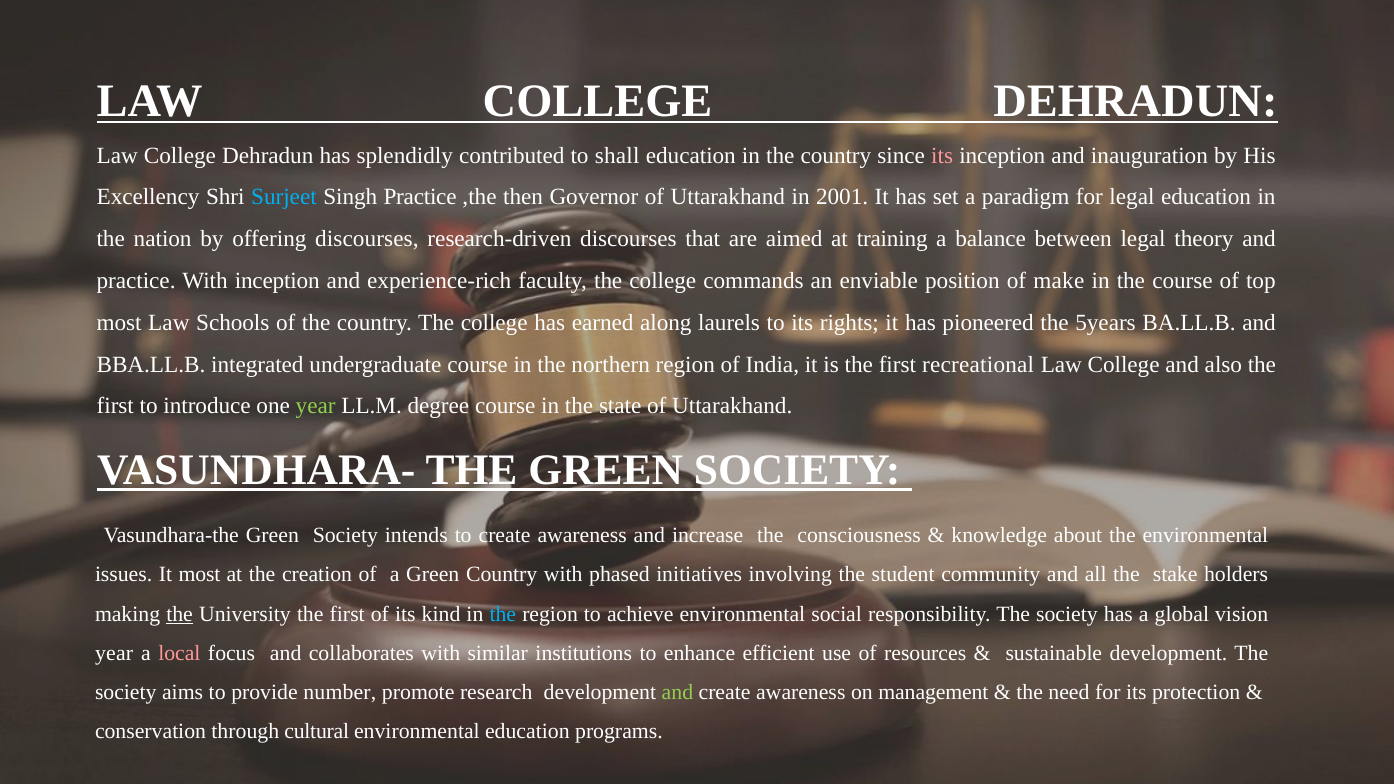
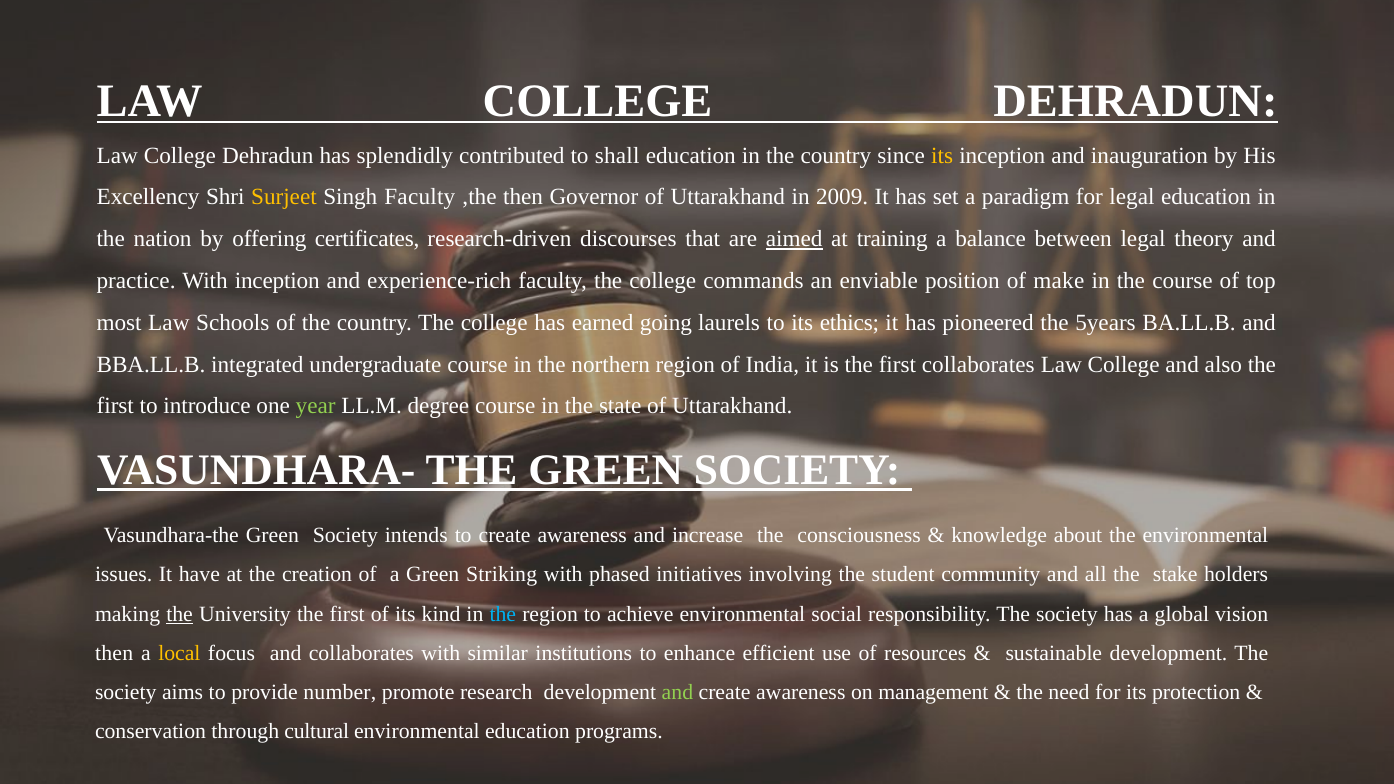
its colour: pink -> yellow (942, 156)
Surjeet colour: light blue -> yellow (284, 197)
Singh Practice: Practice -> Faculty (420, 197)
2001: 2001 -> 2009 (842, 197)
offering discourses: discourses -> certificates (367, 239)
aimed underline: none -> present (794, 239)
along: along -> going (666, 323)
rights: rights -> ethics (849, 323)
first recreational: recreational -> collaborates (978, 364)
It most: most -> have (199, 575)
Green Country: Country -> Striking (502, 575)
year: year -> then (114, 653)
local colour: pink -> yellow (179, 653)
